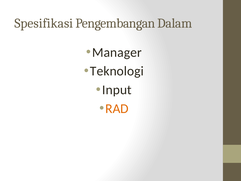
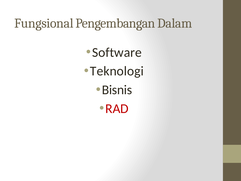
Spesifikasi: Spesifikasi -> Fungsional (44, 23)
Manager: Manager -> Software (117, 52)
Input: Input -> Bisnis (117, 90)
RAD colour: orange -> red (117, 109)
